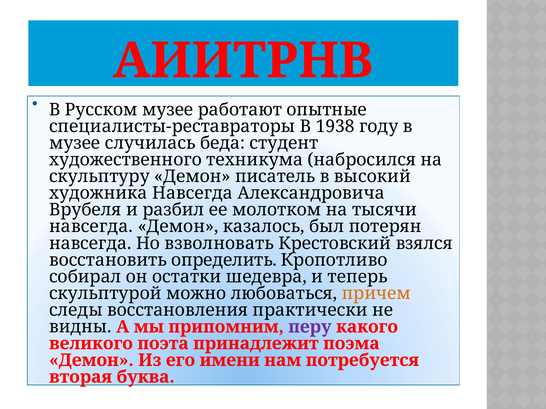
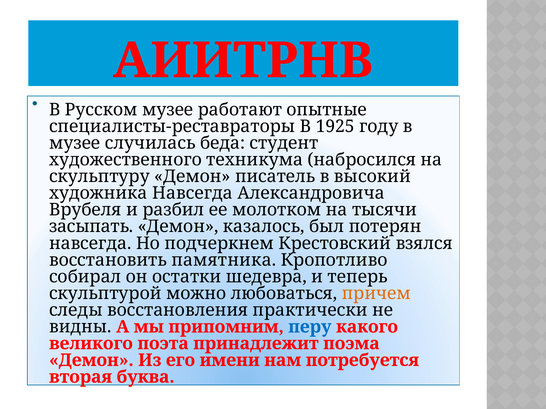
1938: 1938 -> 1925 (335, 126)
навсегда: навсегда -> засыпать (91, 227)
взволновать: взволновать -> подчеркнем (219, 244)
определить: определить -> памятника (224, 260)
перу colour: purple -> blue (310, 327)
